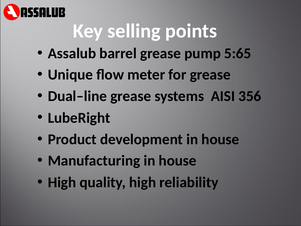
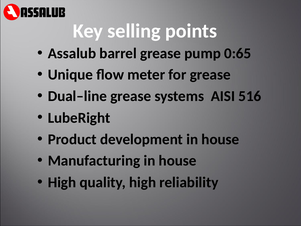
5:65: 5:65 -> 0:65 (238, 53)
356: 356 -> 516 (250, 96)
